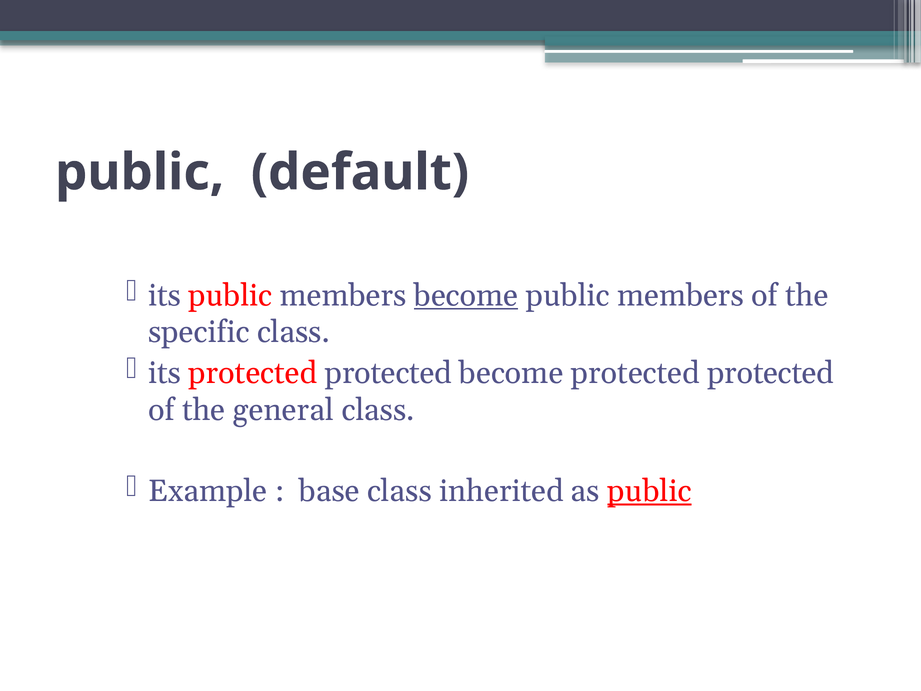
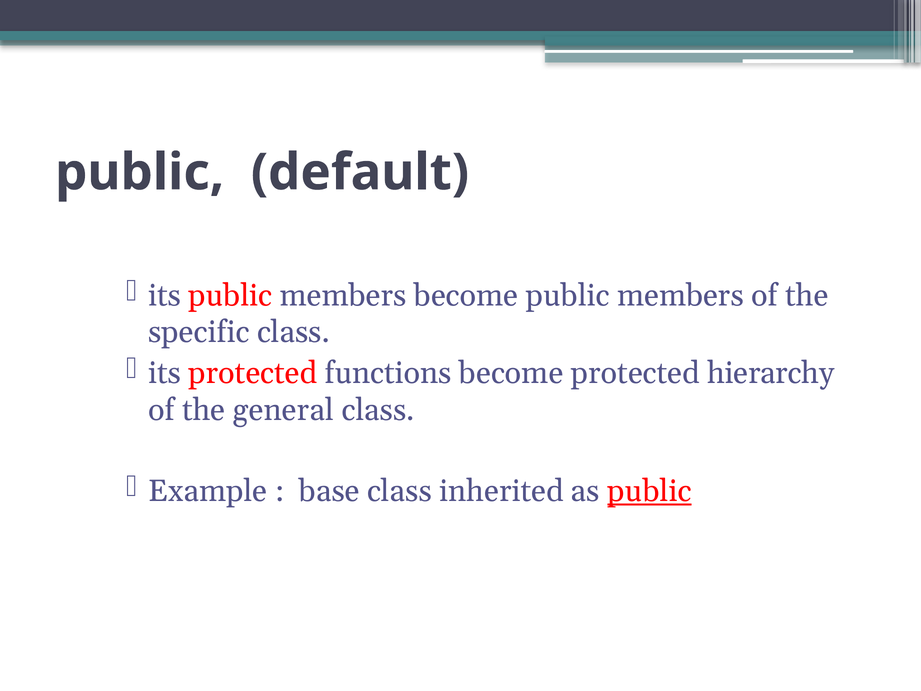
become underline: present -> none (466, 295)
its protected protected: protected -> functions (388, 373)
become protected protected: protected -> hierarchy (771, 373)
